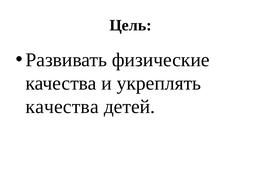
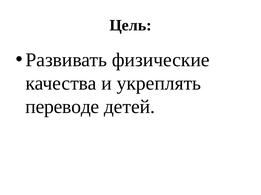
качества: качества -> переводе (62, 107)
